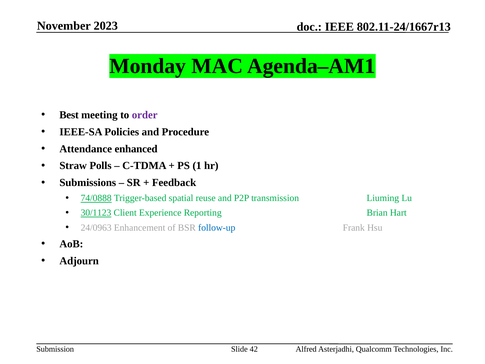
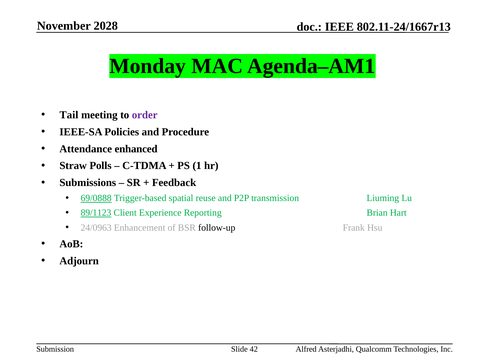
2023: 2023 -> 2028 (106, 26)
Best: Best -> Tail (69, 115)
74/0888: 74/0888 -> 69/0888 (96, 198)
30/1123: 30/1123 -> 89/1123 (96, 213)
follow-up colour: blue -> black (217, 227)
